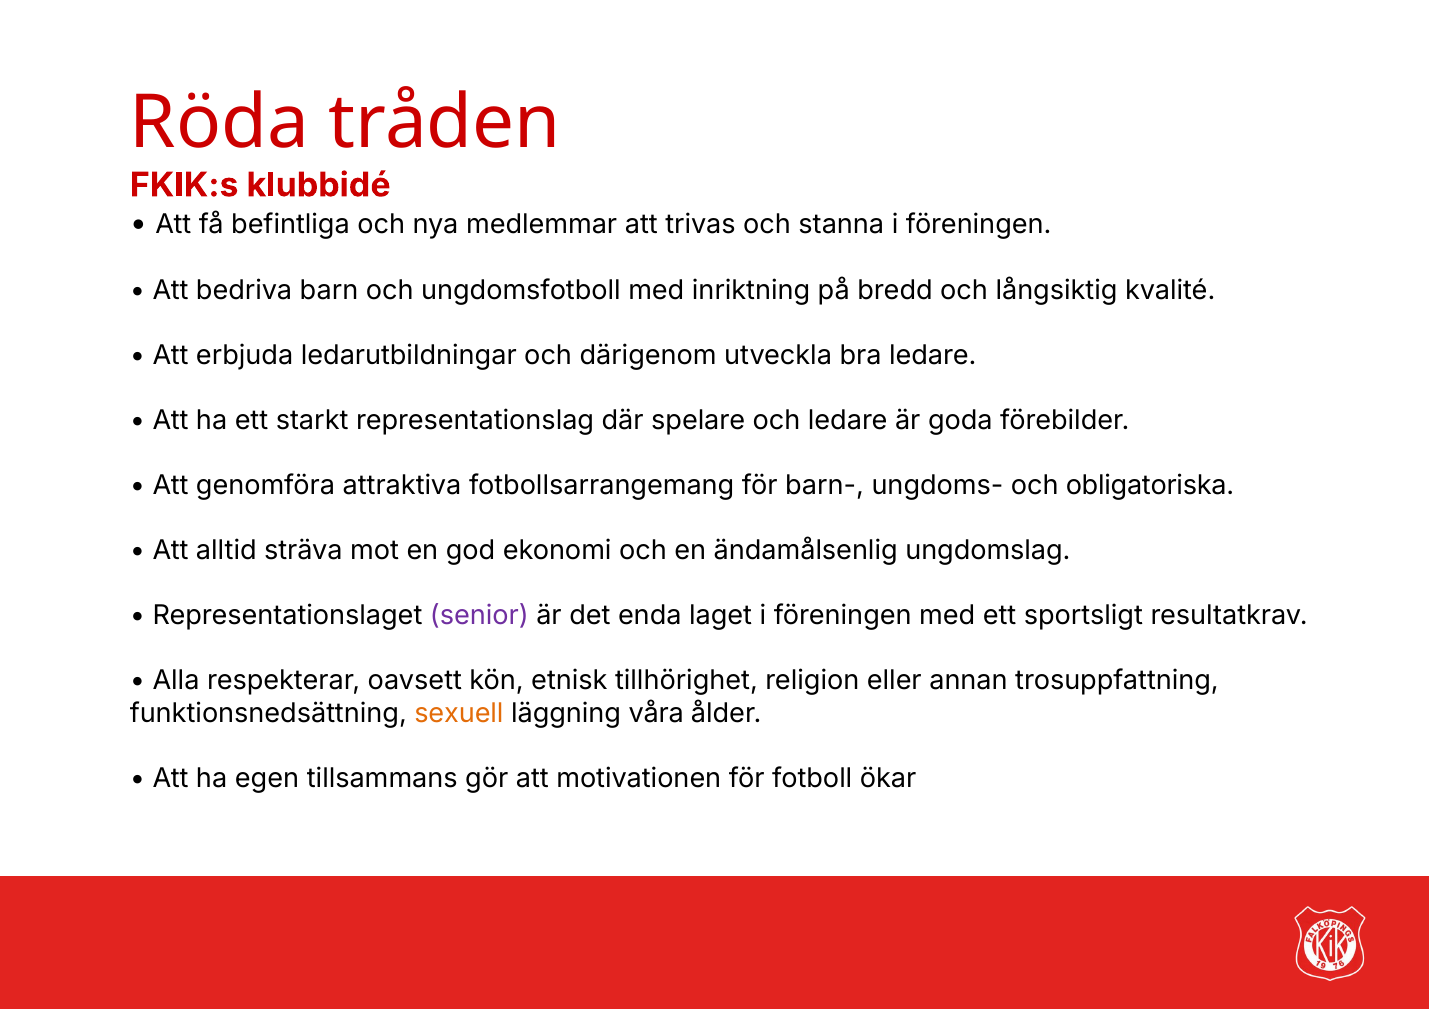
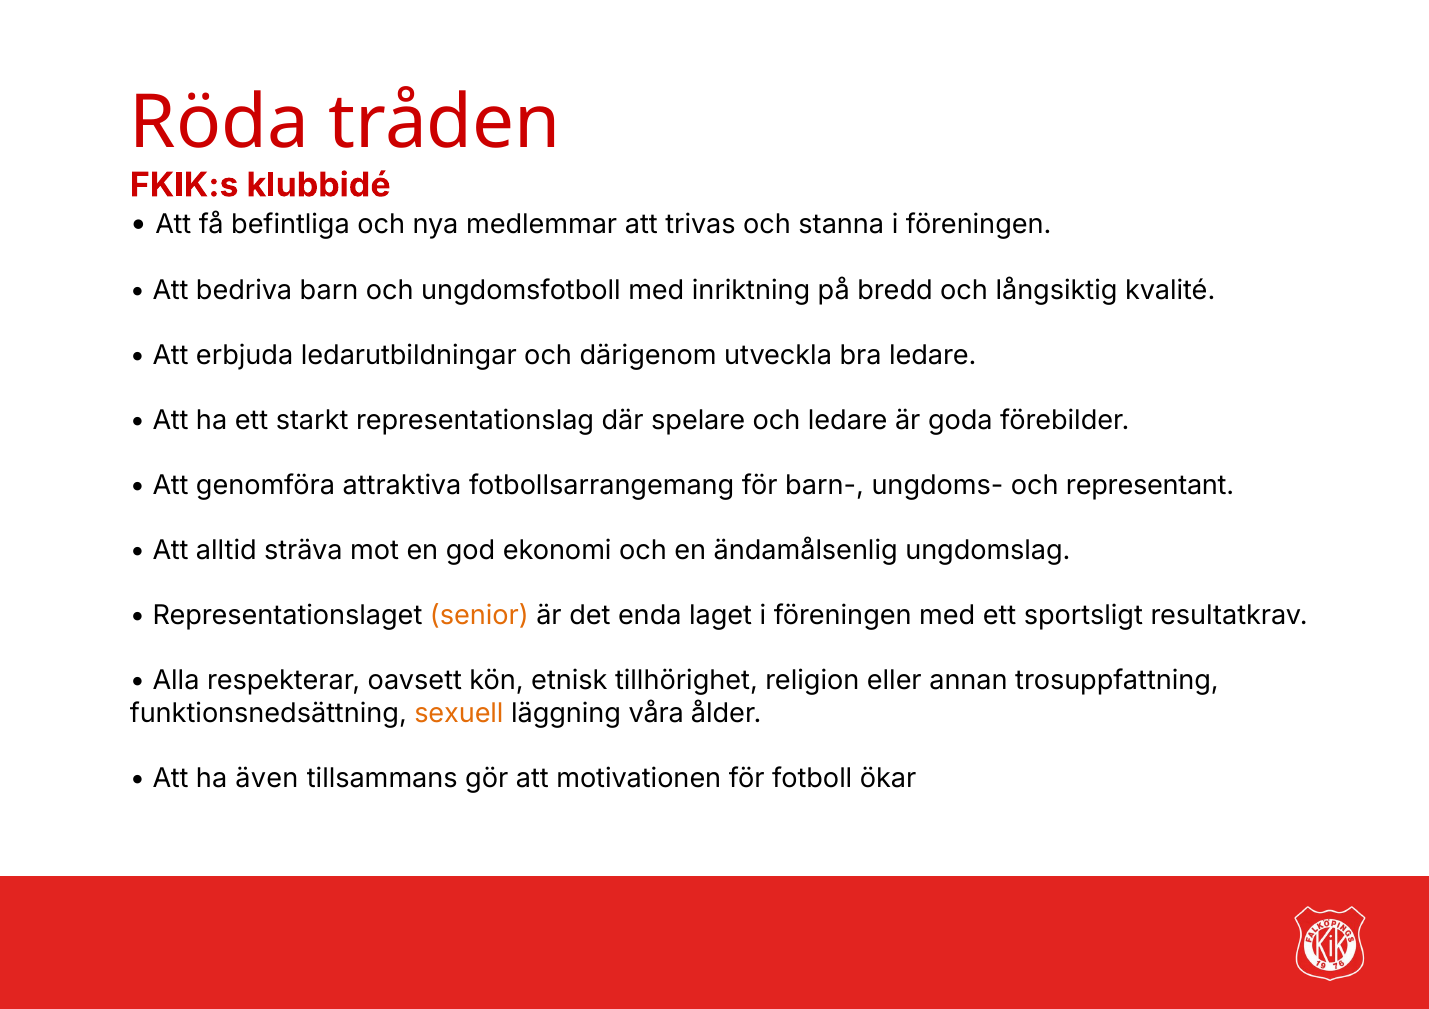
obligatoriska: obligatoriska -> representant (1150, 486)
senior colour: purple -> orange (479, 616)
egen: egen -> även (267, 779)
